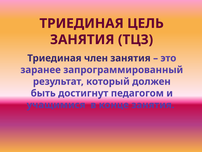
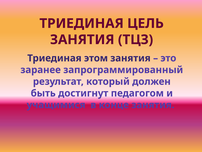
член: член -> этом (96, 58)
